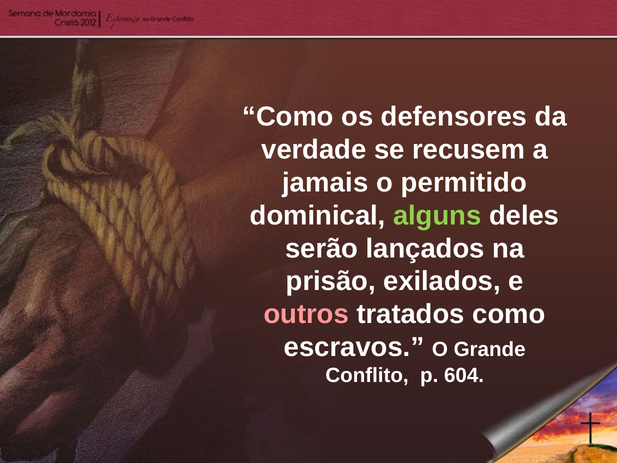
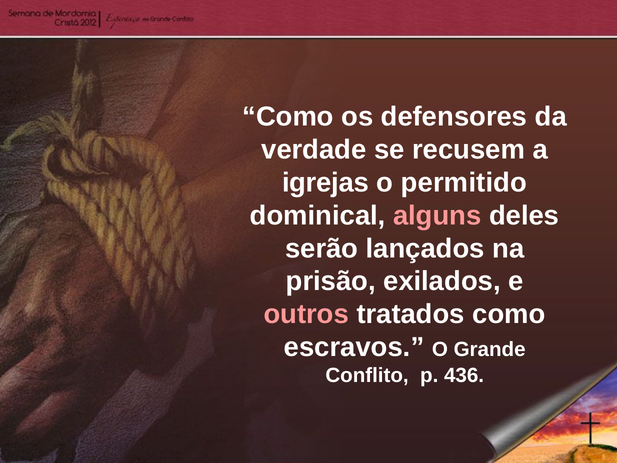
jamais: jamais -> igrejas (326, 183)
alguns colour: light green -> pink (437, 215)
604: 604 -> 436 (464, 375)
